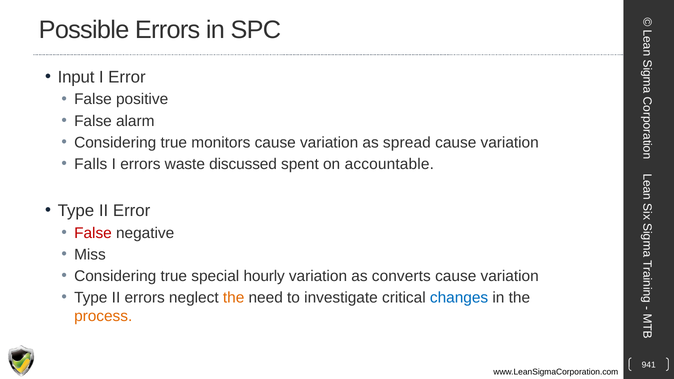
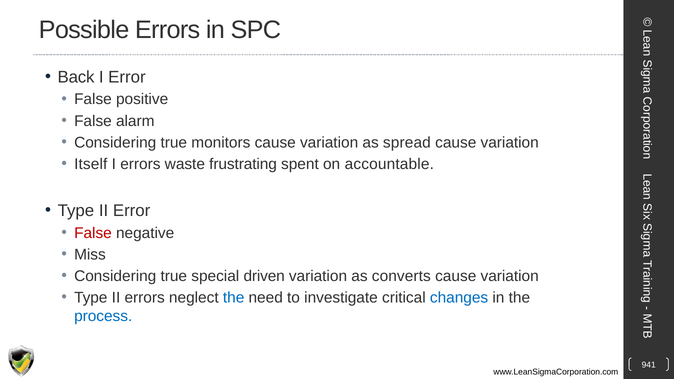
Input: Input -> Back (76, 77)
Falls: Falls -> Itself (91, 164)
discussed: discussed -> frustrating (243, 164)
hourly: hourly -> driven (264, 276)
the colour: orange -> blue (234, 298)
process colour: orange -> blue (103, 316)
